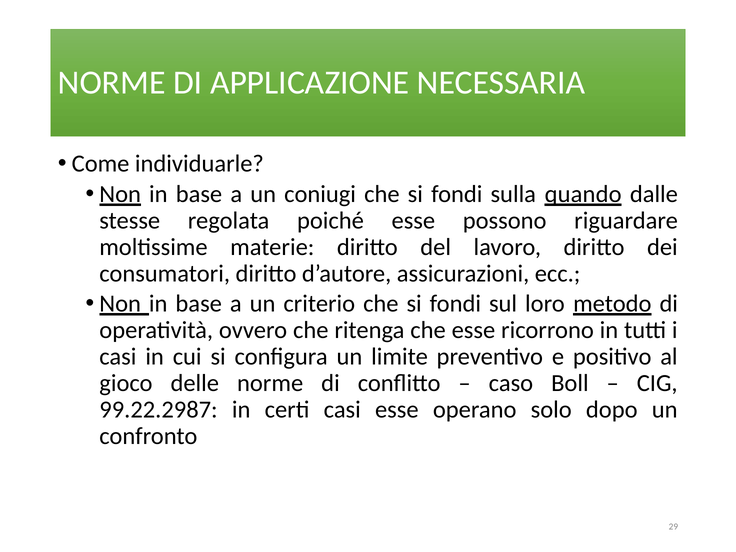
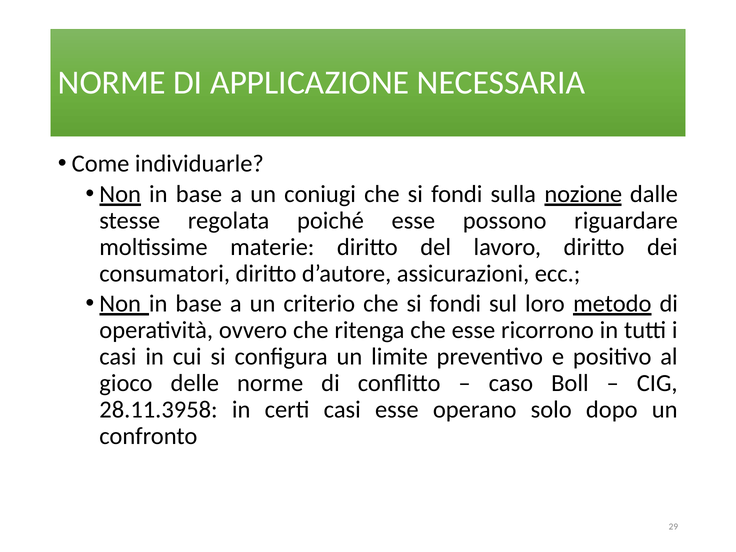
quando: quando -> nozione (583, 194)
99.22.2987: 99.22.2987 -> 28.11.3958 (159, 410)
